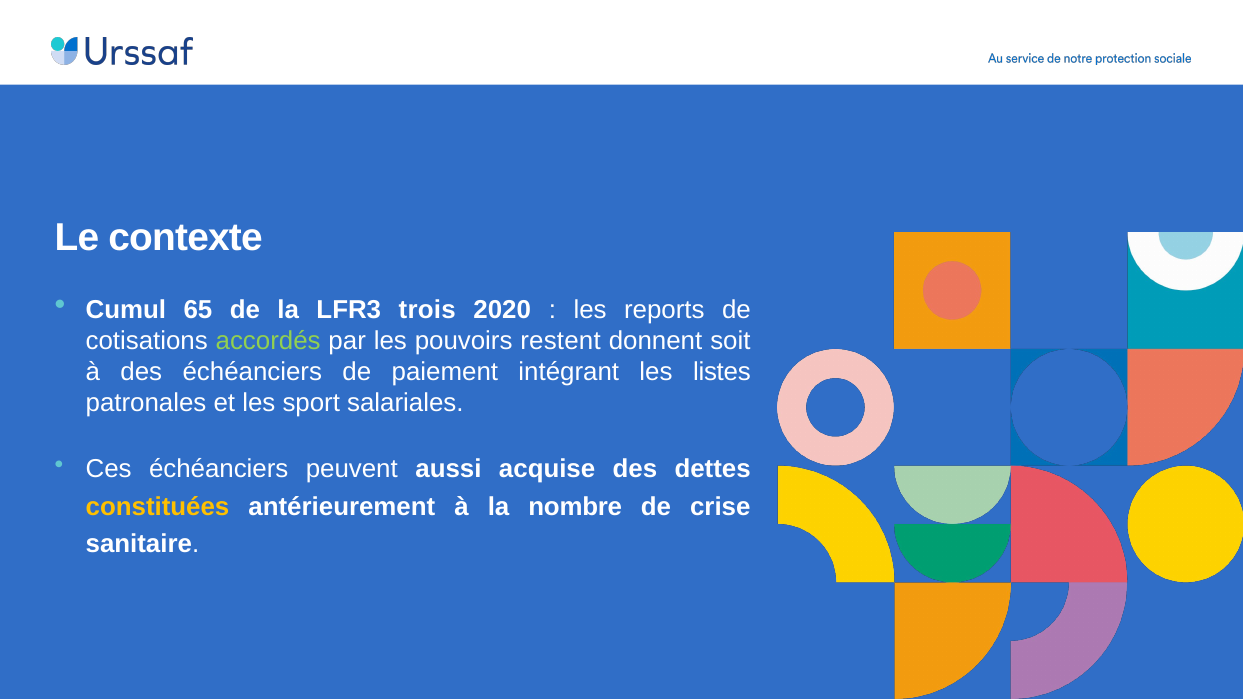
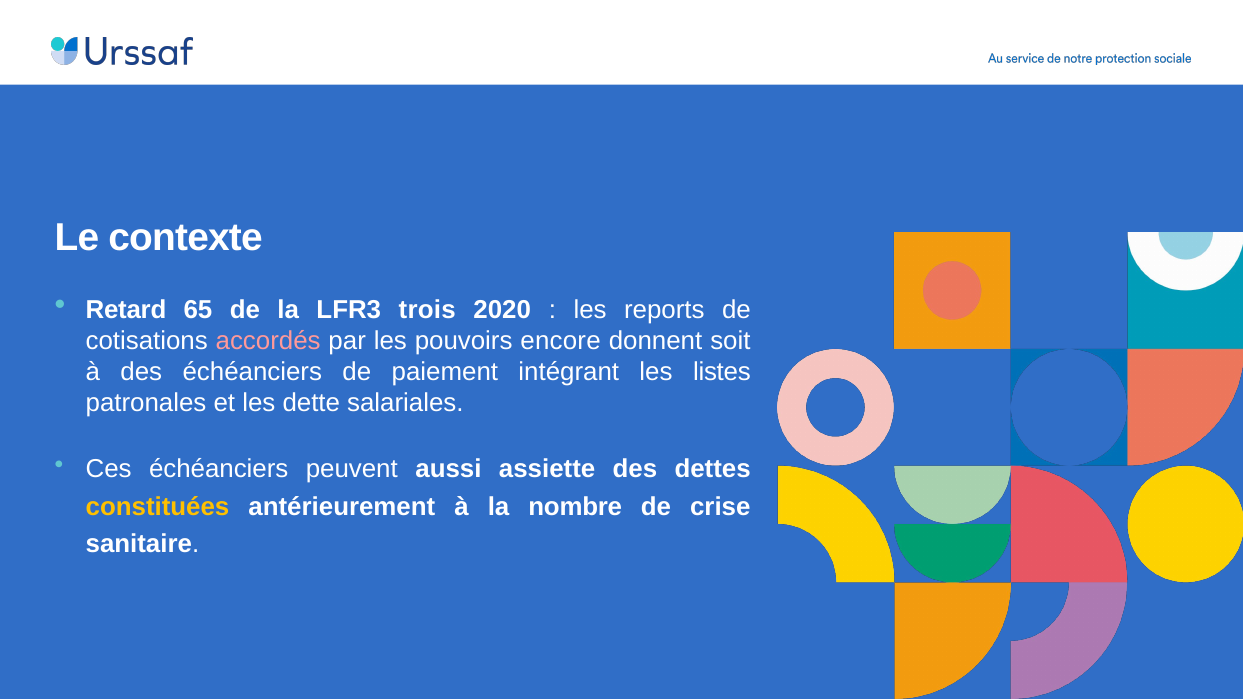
Cumul: Cumul -> Retard (126, 310)
accordés colour: light green -> pink (268, 341)
restent: restent -> encore (561, 341)
sport: sport -> dette (311, 403)
acquise: acquise -> assiette (547, 470)
